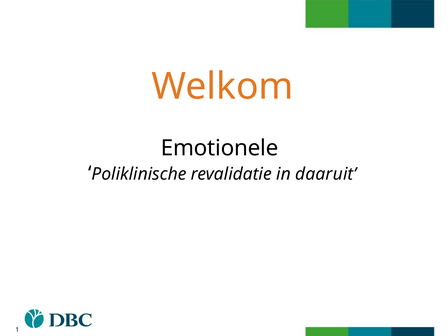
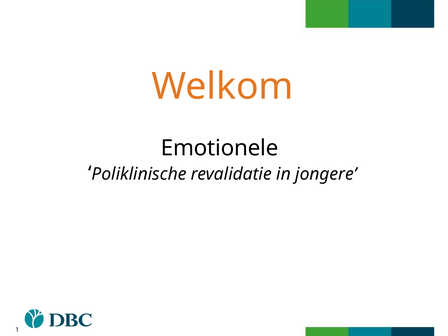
daaruit: daaruit -> jongere (326, 174)
